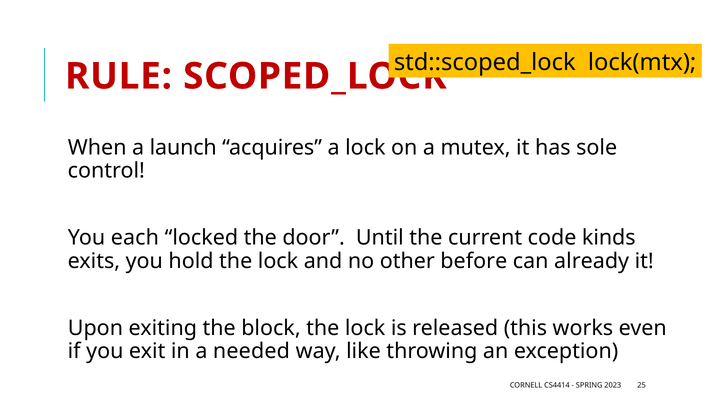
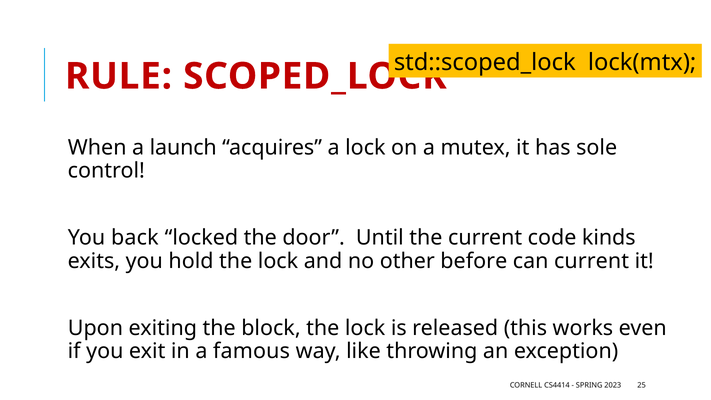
each: each -> back (135, 238)
can already: already -> current (592, 261)
needed: needed -> famous (251, 351)
